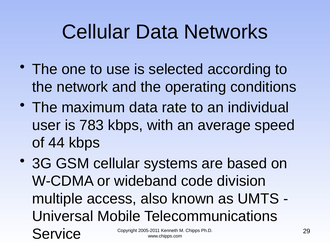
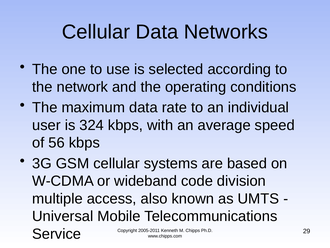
783: 783 -> 324 (92, 125)
44: 44 -> 56 (57, 143)
